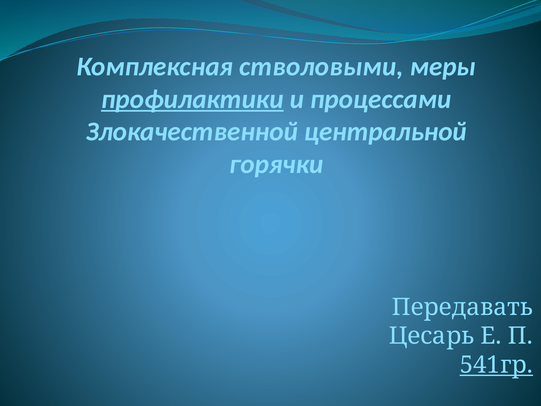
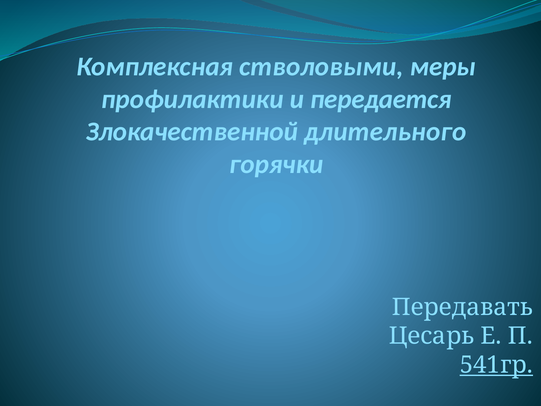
профилактики underline: present -> none (192, 99)
процессами: процессами -> передается (381, 99)
центральной: центральной -> длительного (385, 132)
